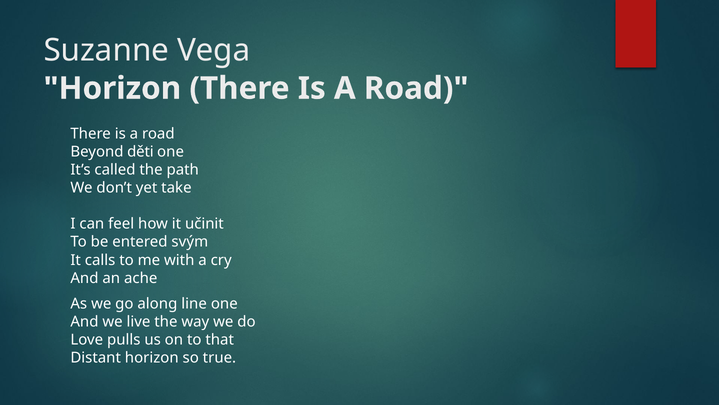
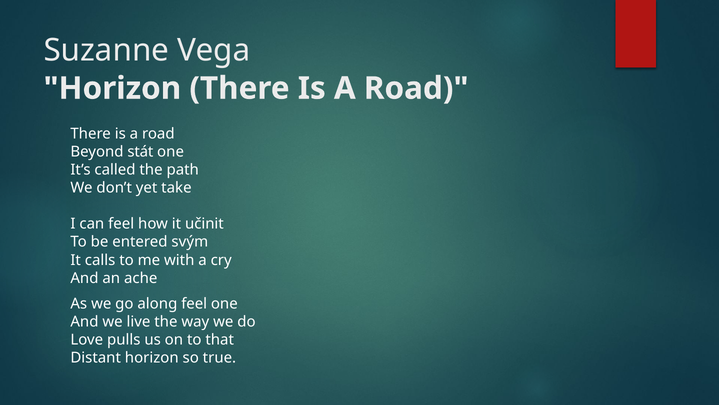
děti: děti -> stát (140, 152)
along line: line -> feel (194, 303)
